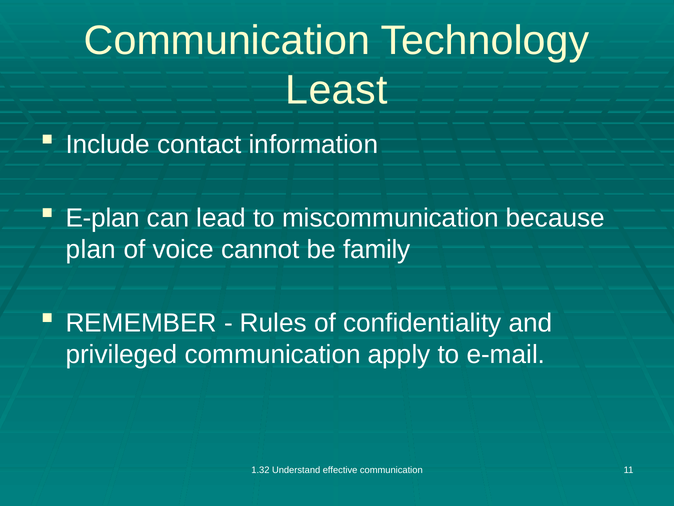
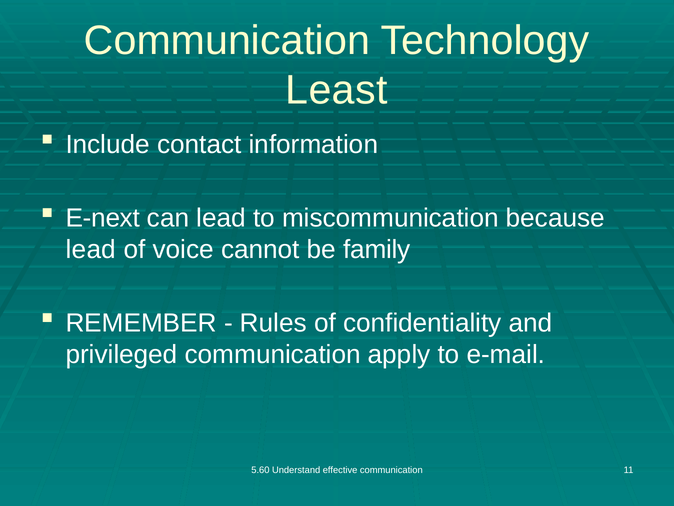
E-plan: E-plan -> E-next (103, 218)
plan: plan -> lead (91, 249)
1.32: 1.32 -> 5.60 (260, 470)
